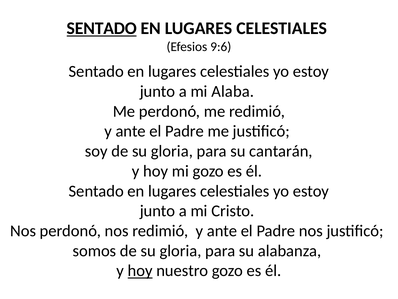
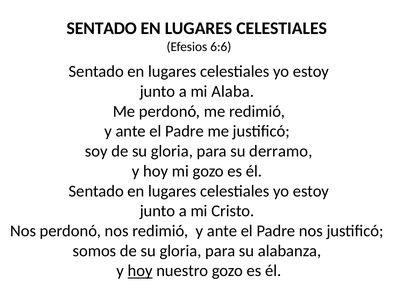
SENTADO underline: present -> none (102, 28)
9:6: 9:6 -> 6:6 (221, 47)
cantarán: cantarán -> derramo (281, 151)
